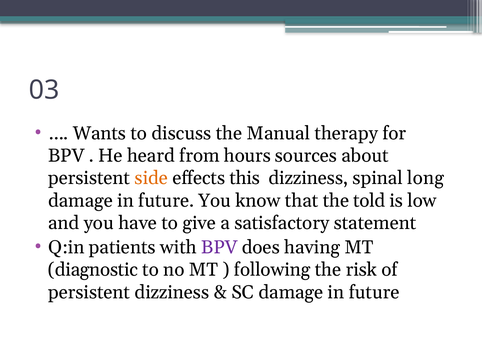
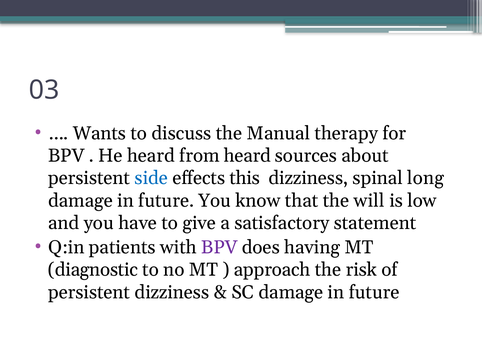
from hours: hours -> heard (247, 156)
side colour: orange -> blue (151, 178)
told: told -> will (369, 201)
following: following -> approach (272, 270)
